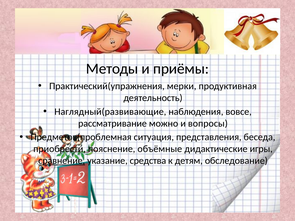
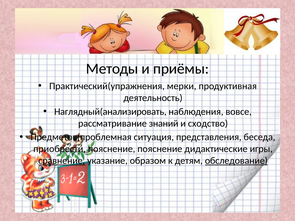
Наглядный(развивающие: Наглядный(развивающие -> Наглядный(анализировать (110, 112)
можно: можно -> знаний (164, 124)
вопросы: вопросы -> сходство (208, 124)
пояснение объёмные: объёмные -> пояснение (160, 149)
средства: средства -> образом (148, 161)
обследование underline: none -> present (236, 161)
